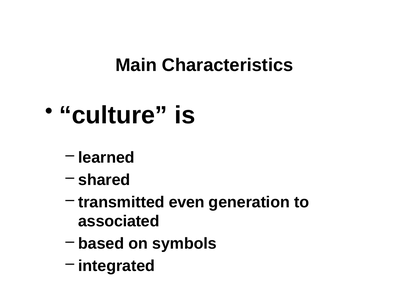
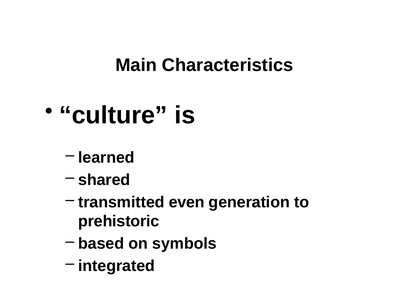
associated: associated -> prehistoric (119, 221)
